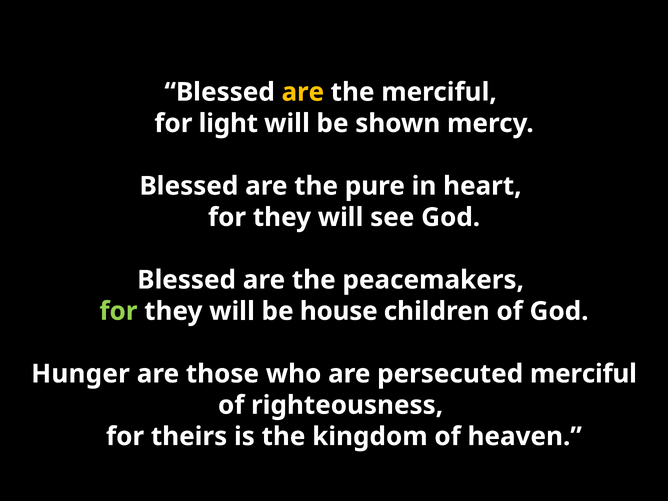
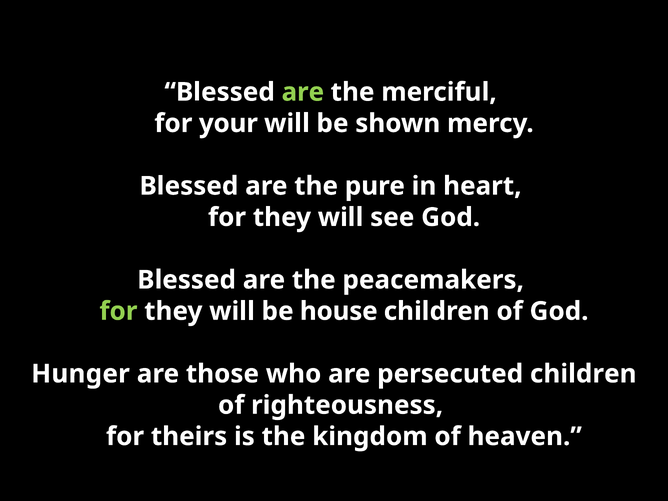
are colour: yellow -> light green (303, 92)
light: light -> your (228, 123)
persecuted merciful: merciful -> children (583, 374)
